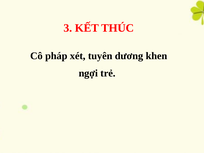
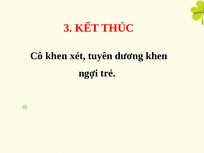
Cô pháp: pháp -> khen (56, 56)
